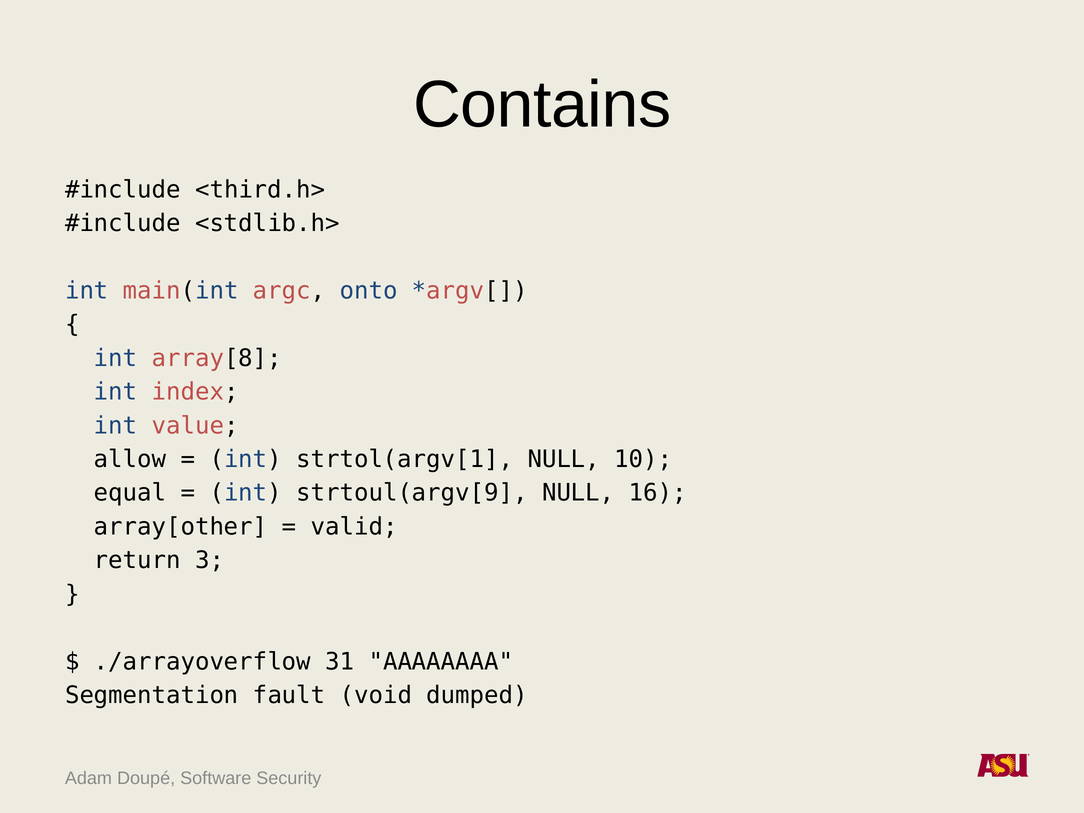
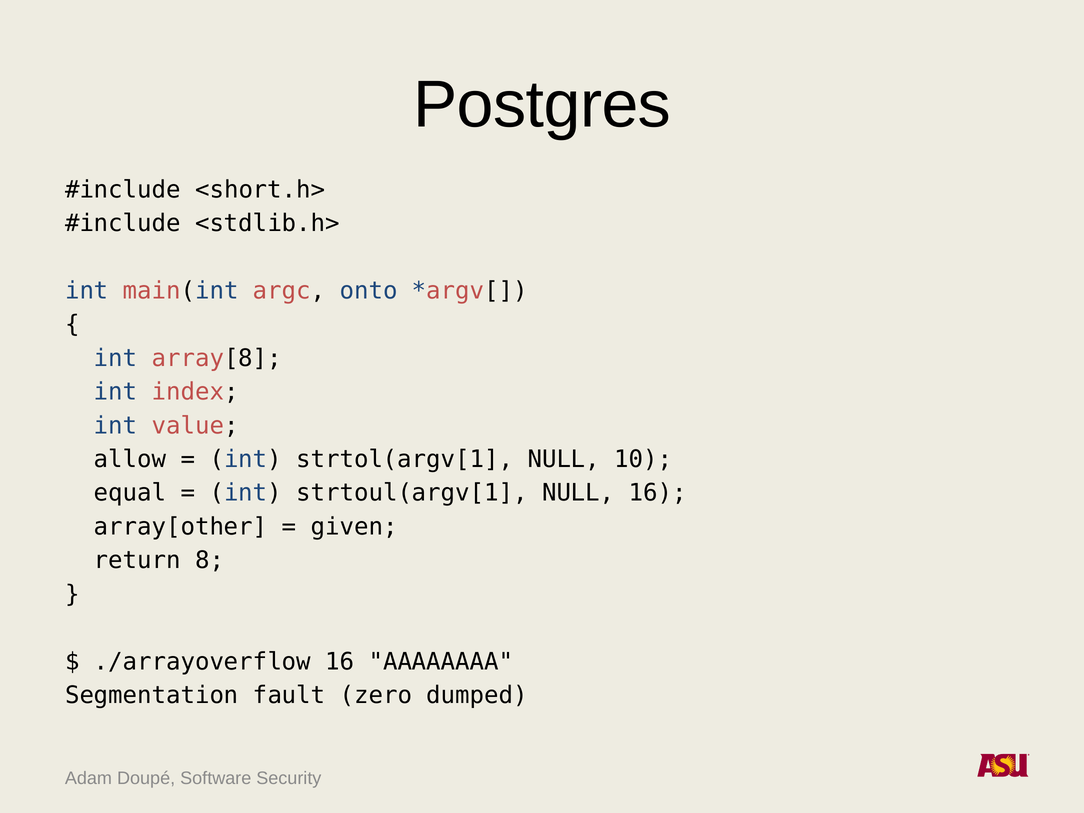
Contains: Contains -> Postgres (542, 105)
<third.h>: <third.h> -> <short.h> (260, 190)
strtoul(argv[9: strtoul(argv[9 -> strtoul(argv[1 (412, 493)
valid: valid -> given (354, 527)
3: 3 -> 8 (210, 560)
./arrayoverflow 31: 31 -> 16 (340, 662)
void: void -> zero (376, 695)
